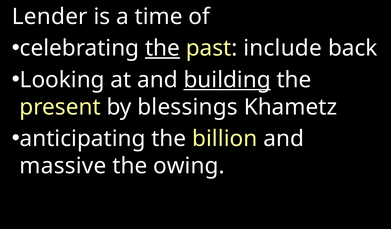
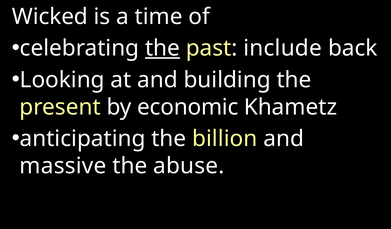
Lender: Lender -> Wicked (50, 17)
building underline: present -> none (227, 80)
blessings: blessings -> economic (188, 107)
owing: owing -> abuse (189, 166)
